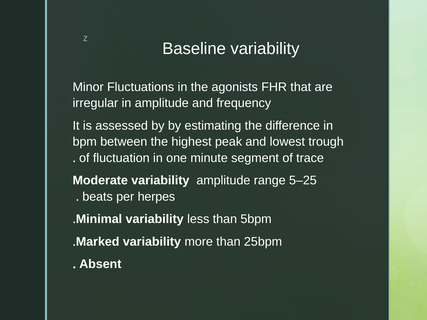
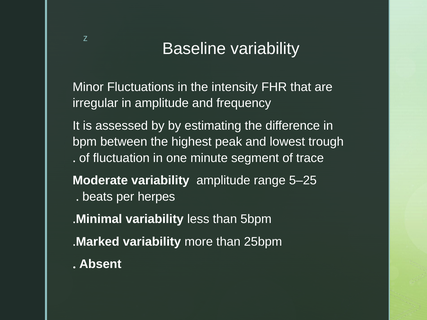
agonists: agonists -> intensity (235, 87)
